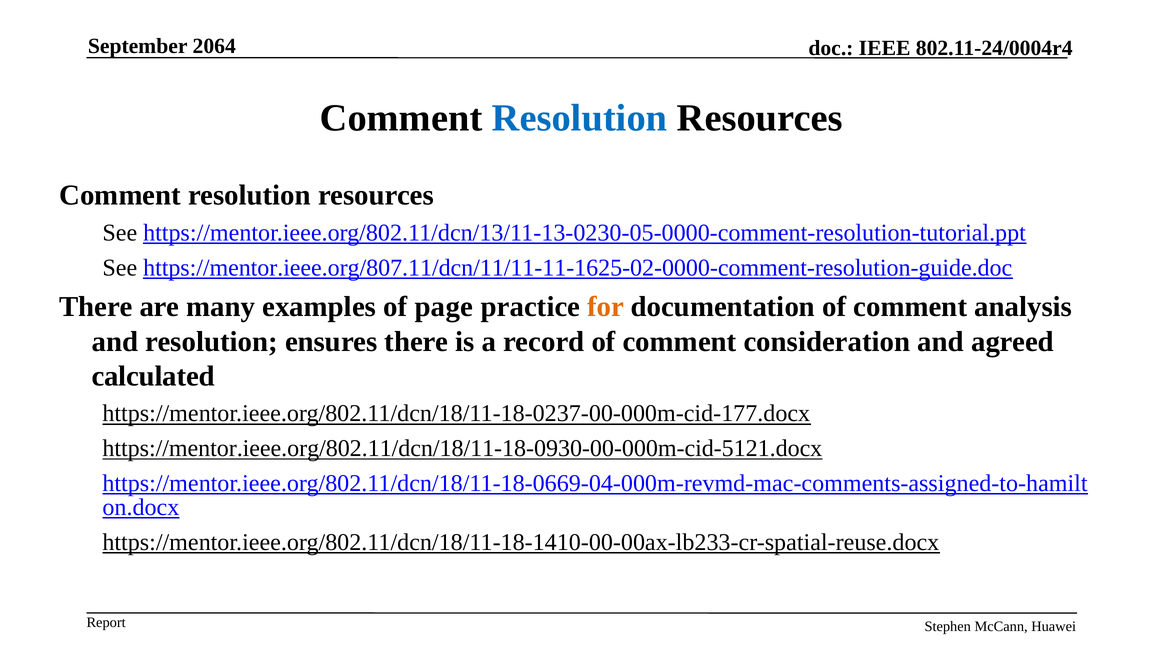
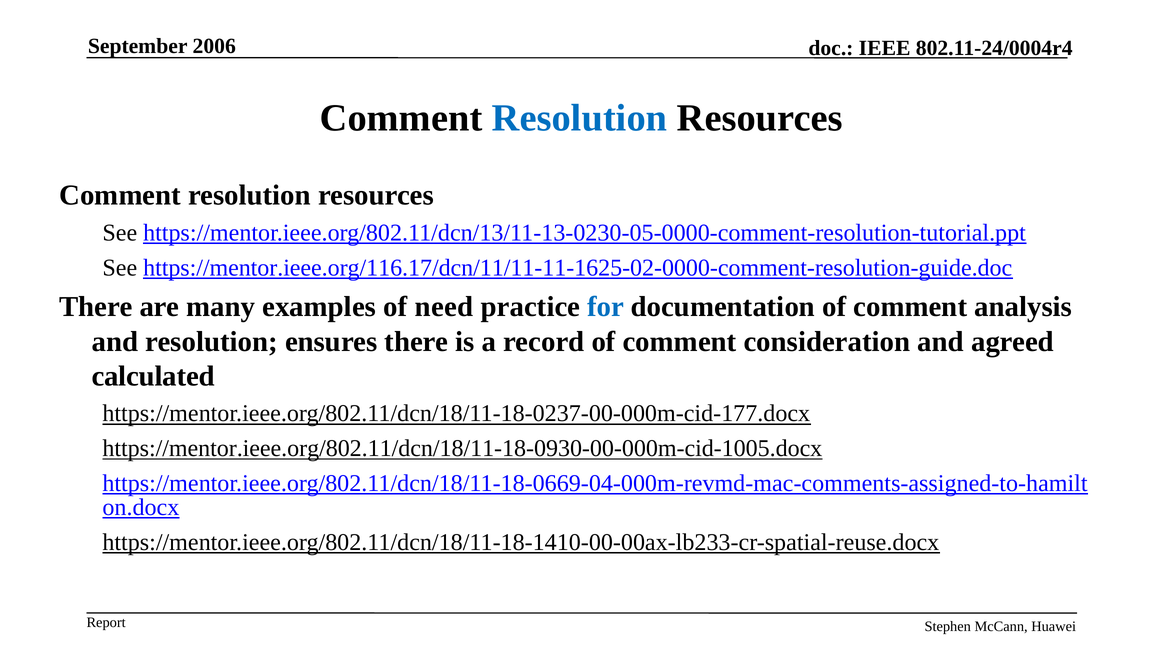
2064: 2064 -> 2006 (214, 46)
https://mentor.ieee.org/807.11/dcn/11/11-11-1625-02-0000-comment-resolution-guide.doc: https://mentor.ieee.org/807.11/dcn/11/11-11-1625-02-0000-comment-resolution-guide.doc -> https://mentor.ieee.org/116.17/dcn/11/11-11-1625-02-0000-comment-resolution-guide.doc (578, 268)
page: page -> need (444, 307)
for colour: orange -> blue (606, 307)
https://mentor.ieee.org/802.11/dcn/18/11-18-0930-00-000m-cid-5121.docx: https://mentor.ieee.org/802.11/dcn/18/11-18-0930-00-000m-cid-5121.docx -> https://mentor.ieee.org/802.11/dcn/18/11-18-0930-00-000m-cid-1005.docx (462, 448)
